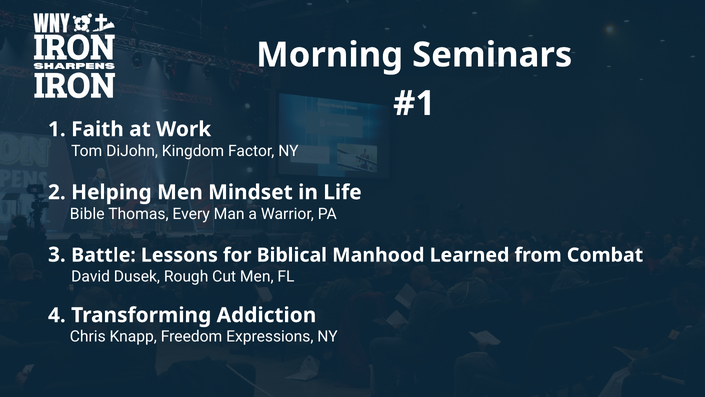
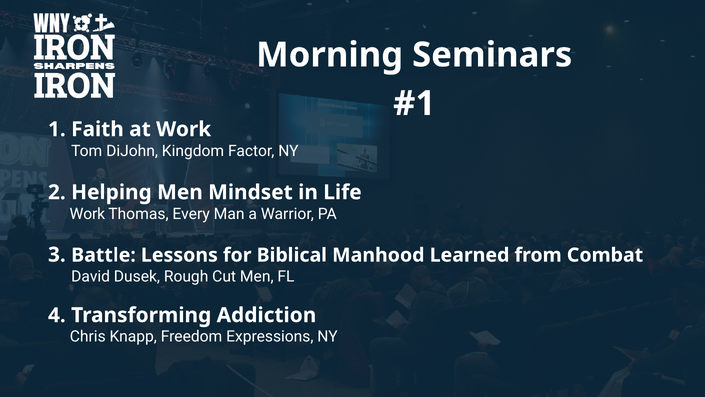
Bible: Bible -> Work (87, 214)
